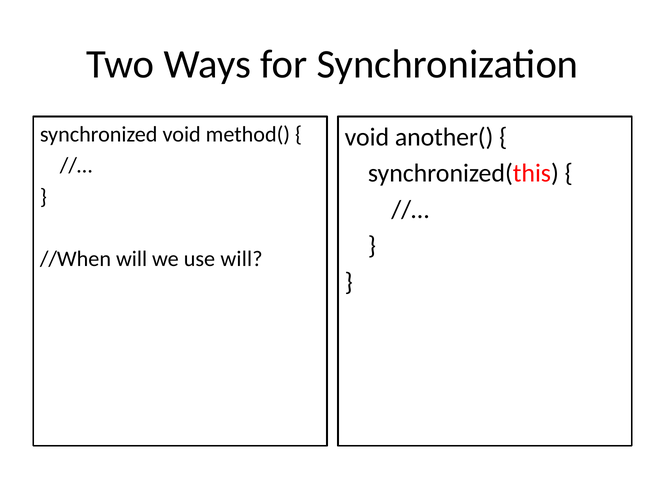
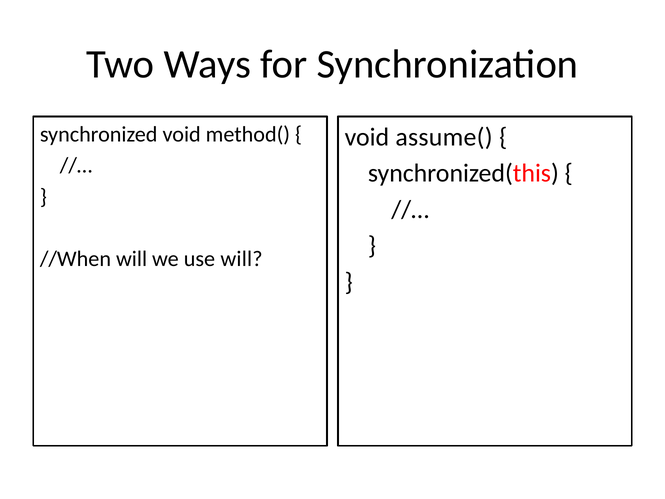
another(: another( -> assume( (444, 137)
